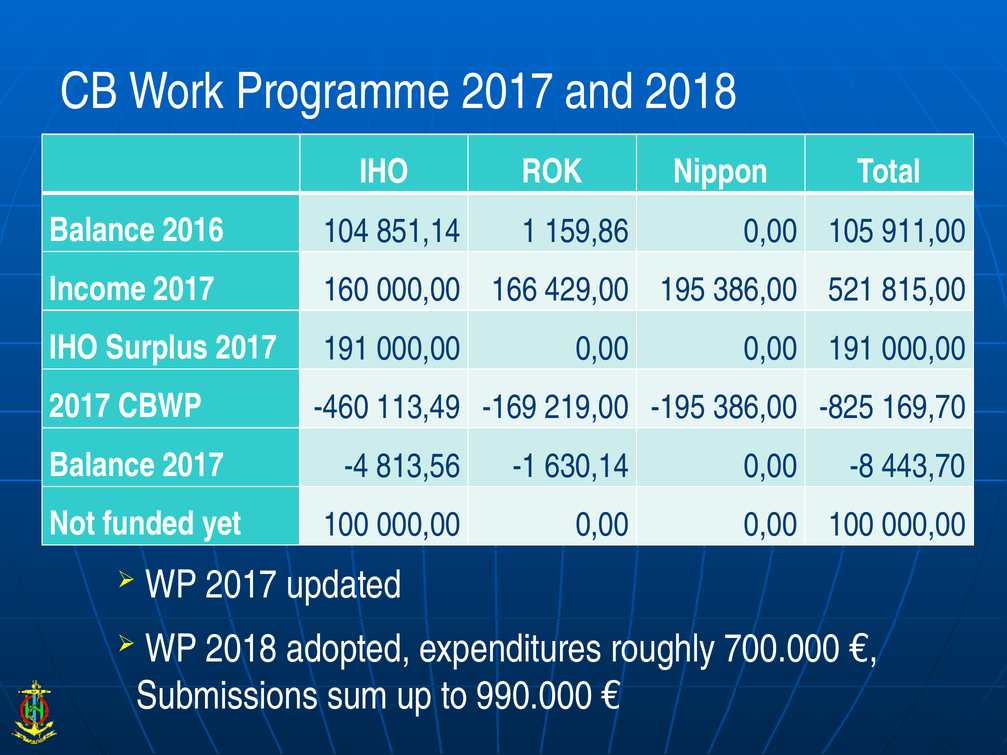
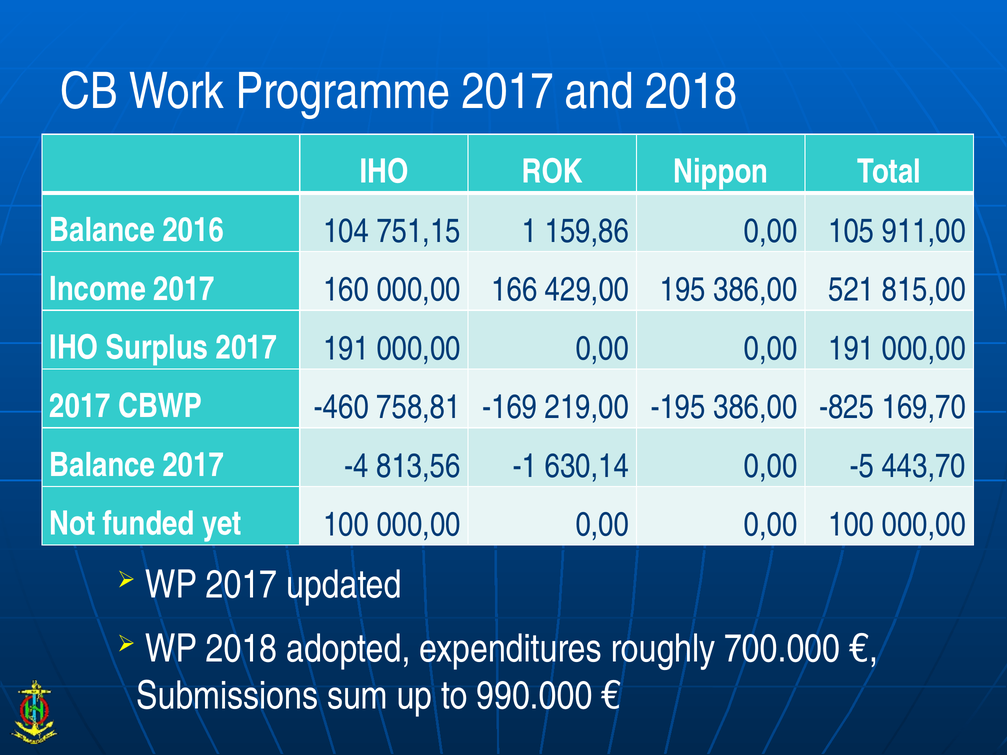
851,14: 851,14 -> 751,15 (419, 231)
113,49: 113,49 -> 758,81 (418, 407)
-8: -8 -> -5 (862, 466)
